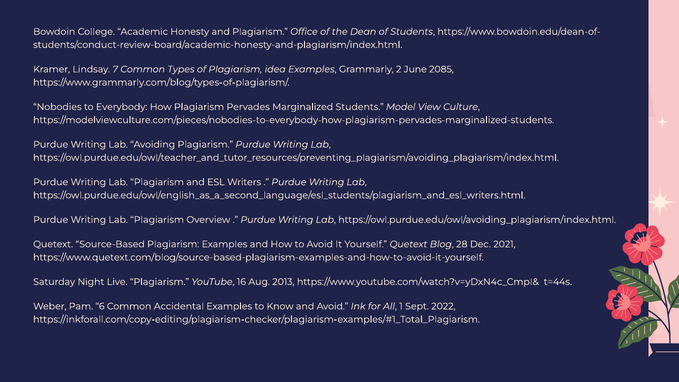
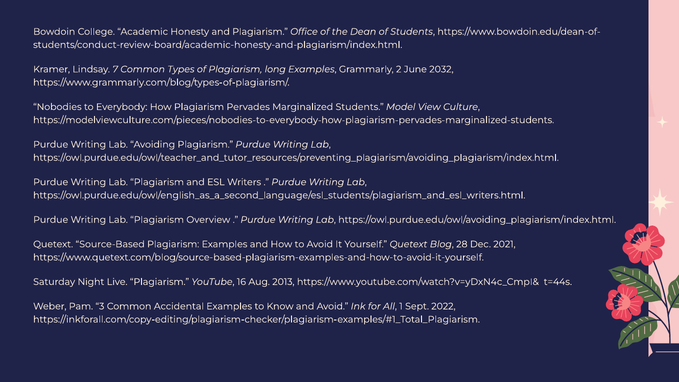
idea: idea -> long (275, 69)
2085: 2085 -> 2032 (441, 69)
6: 6 -> 3 (100, 306)
